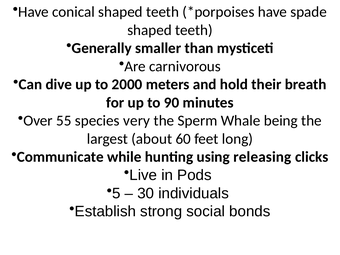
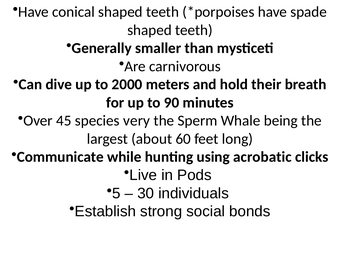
55: 55 -> 45 (64, 121)
releasing: releasing -> acrobatic (262, 157)
